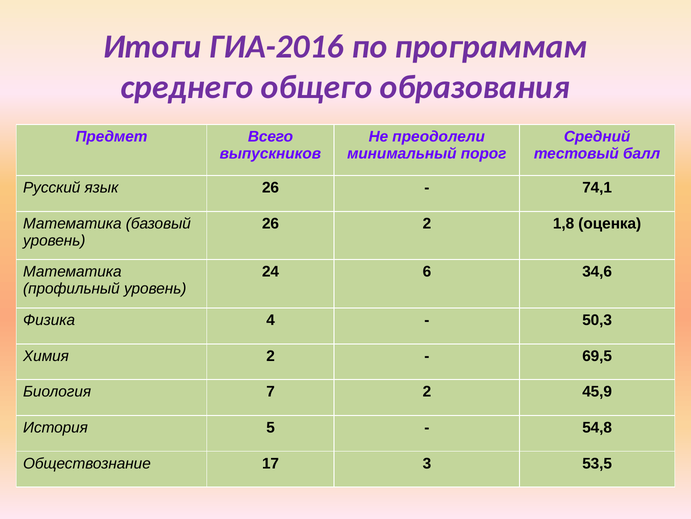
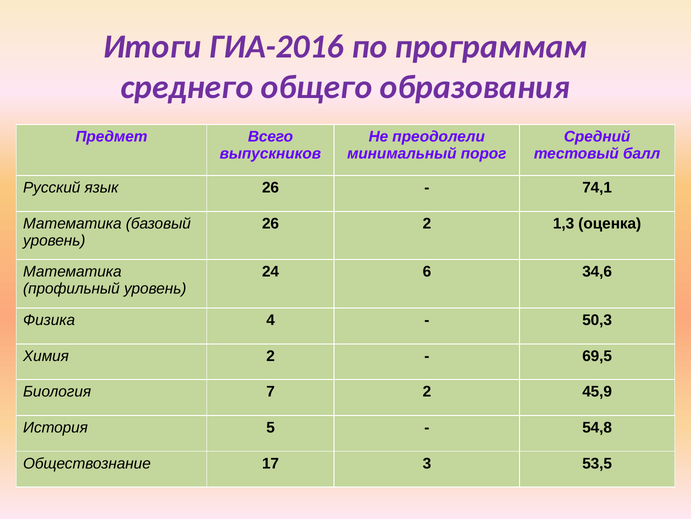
1,8: 1,8 -> 1,3 (564, 223)
